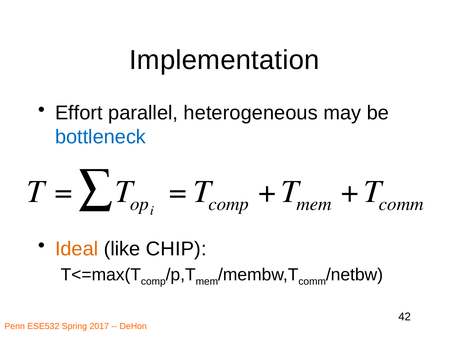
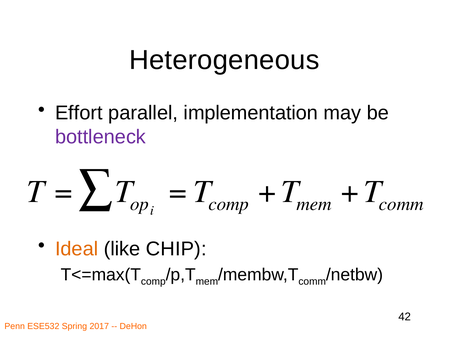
Implementation: Implementation -> Heterogeneous (224, 60)
heterogeneous: heterogeneous -> implementation (251, 113)
bottleneck colour: blue -> purple (100, 137)
